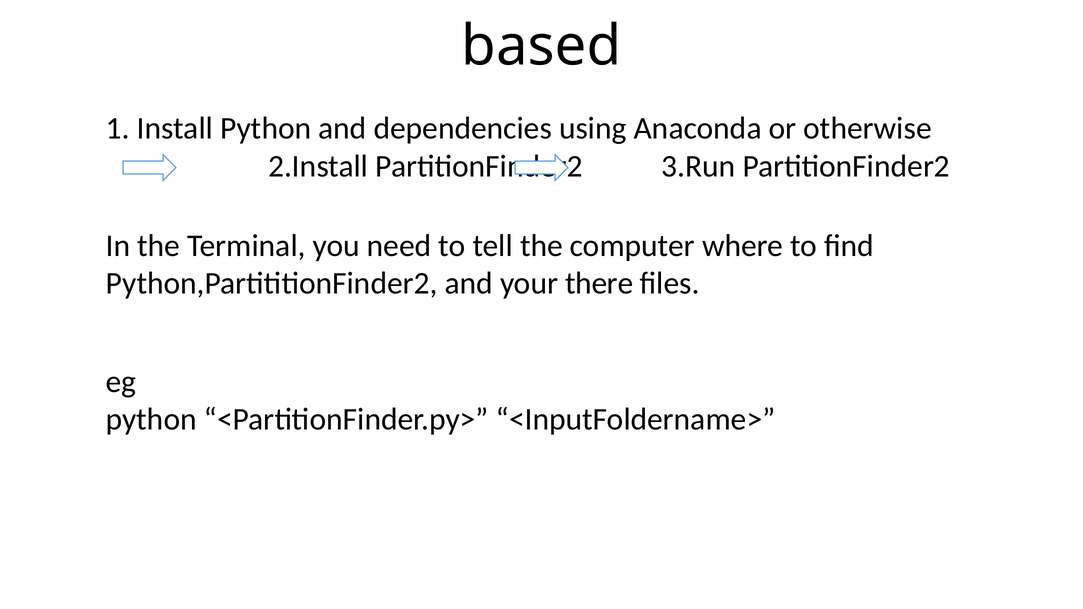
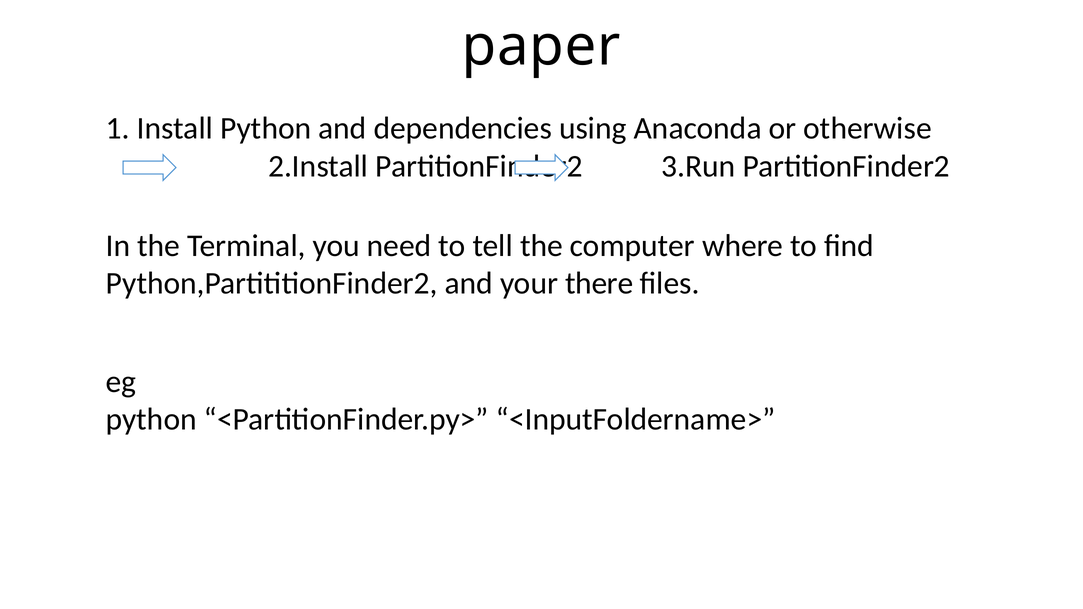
based: based -> paper (541, 46)
